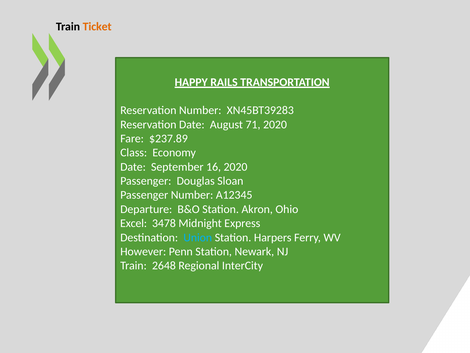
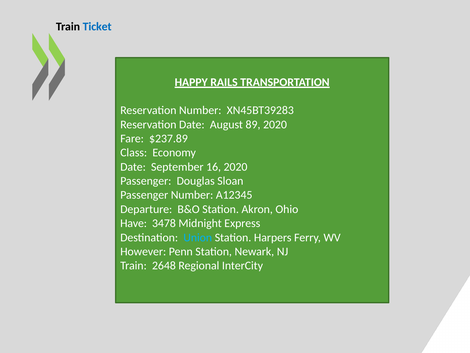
Ticket colour: orange -> blue (97, 27)
71: 71 -> 89 (253, 124)
Excel: Excel -> Have (134, 223)
